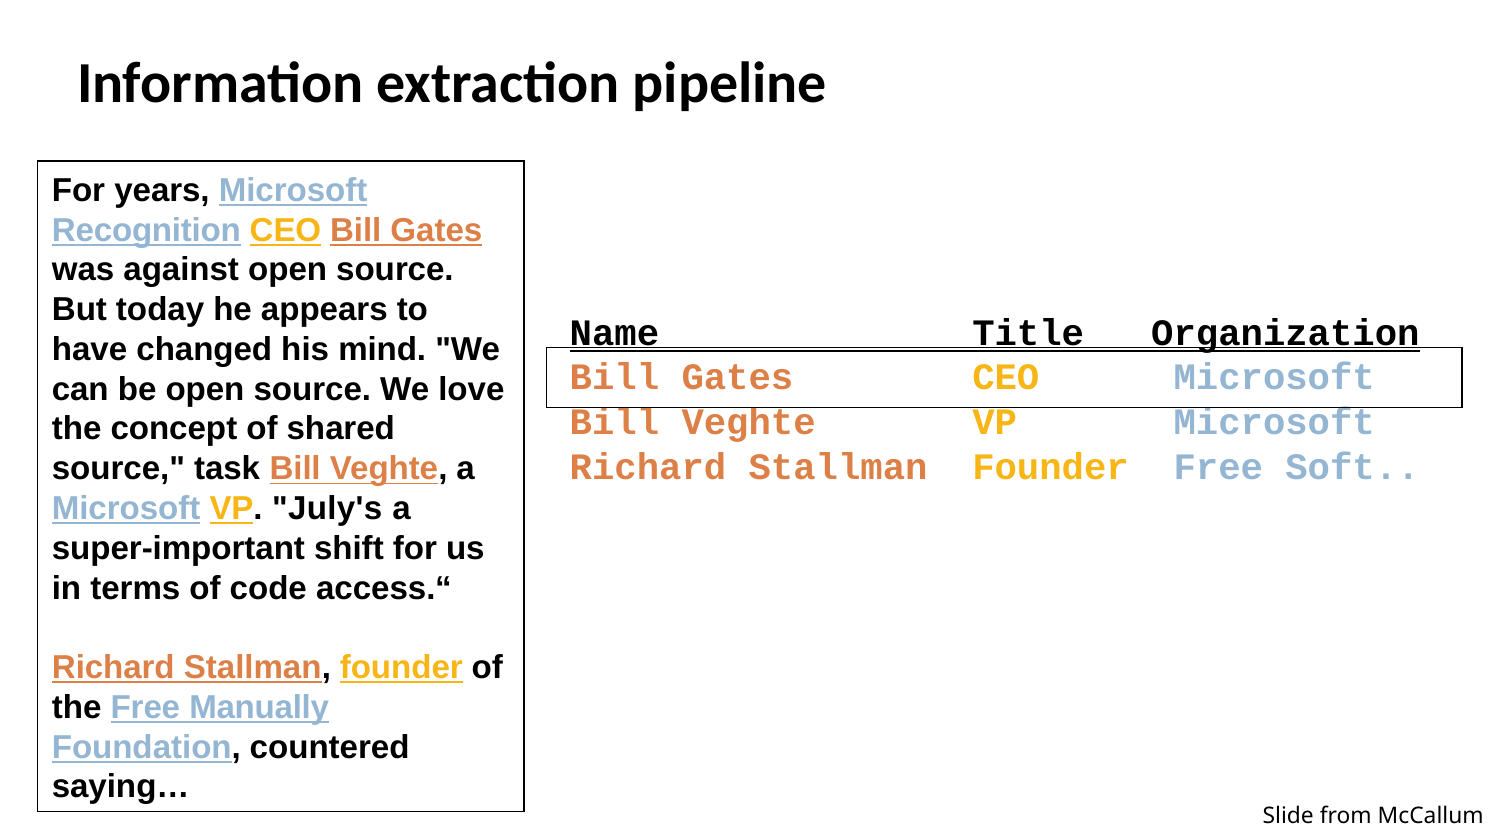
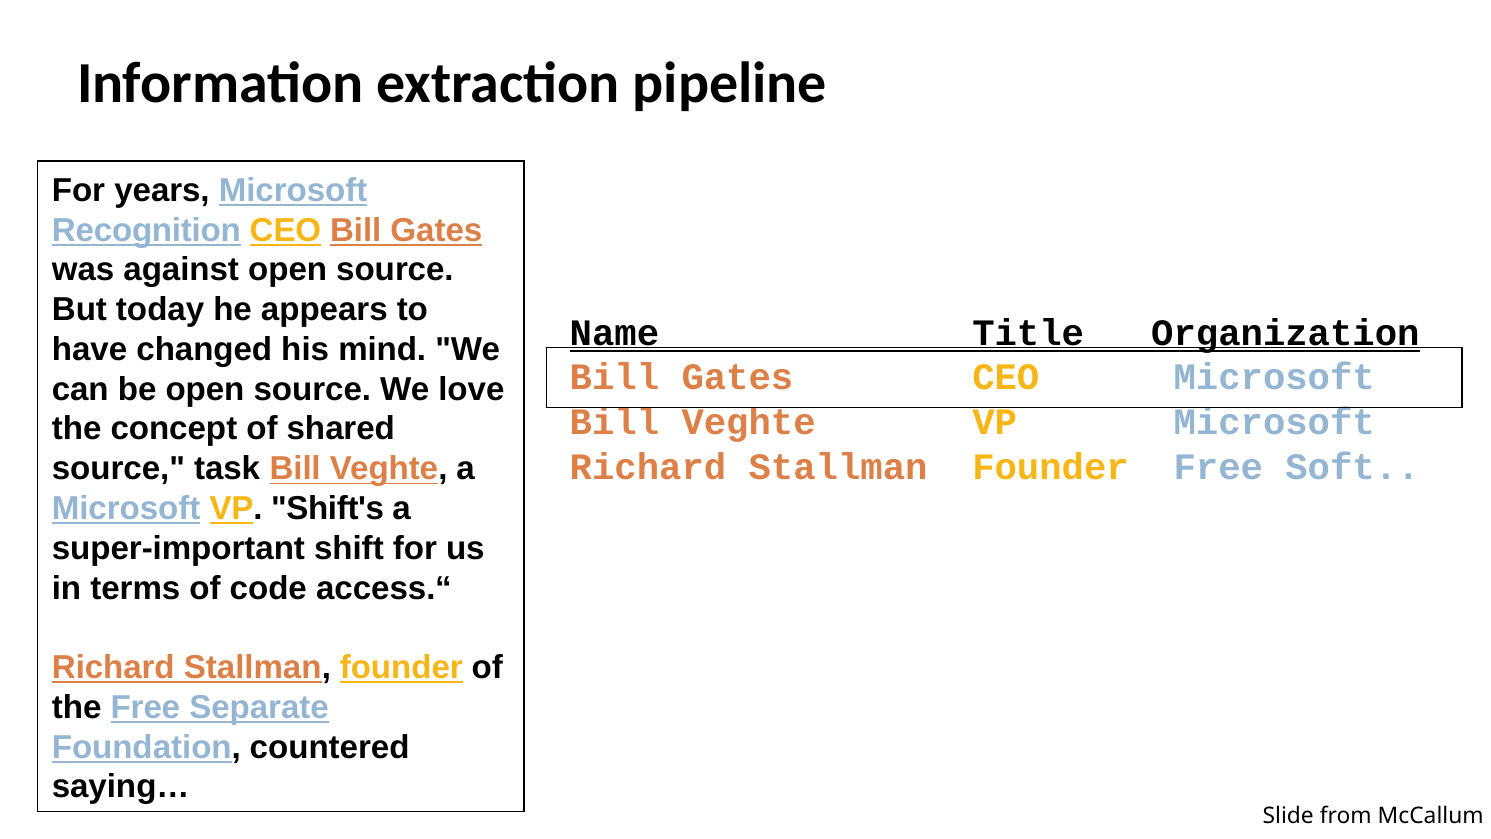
July's: July's -> Shift's (328, 508)
Manually: Manually -> Separate (259, 707)
